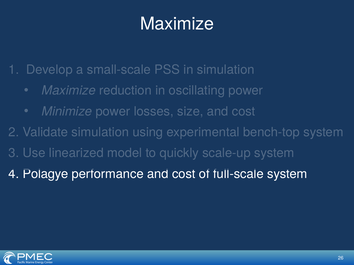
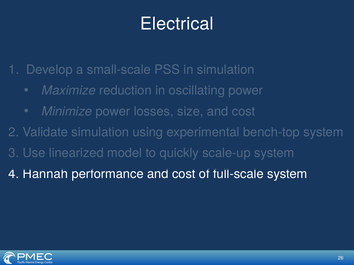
Maximize: Maximize -> Electrical (177, 24)
Polagye: Polagye -> Hannah (45, 174)
